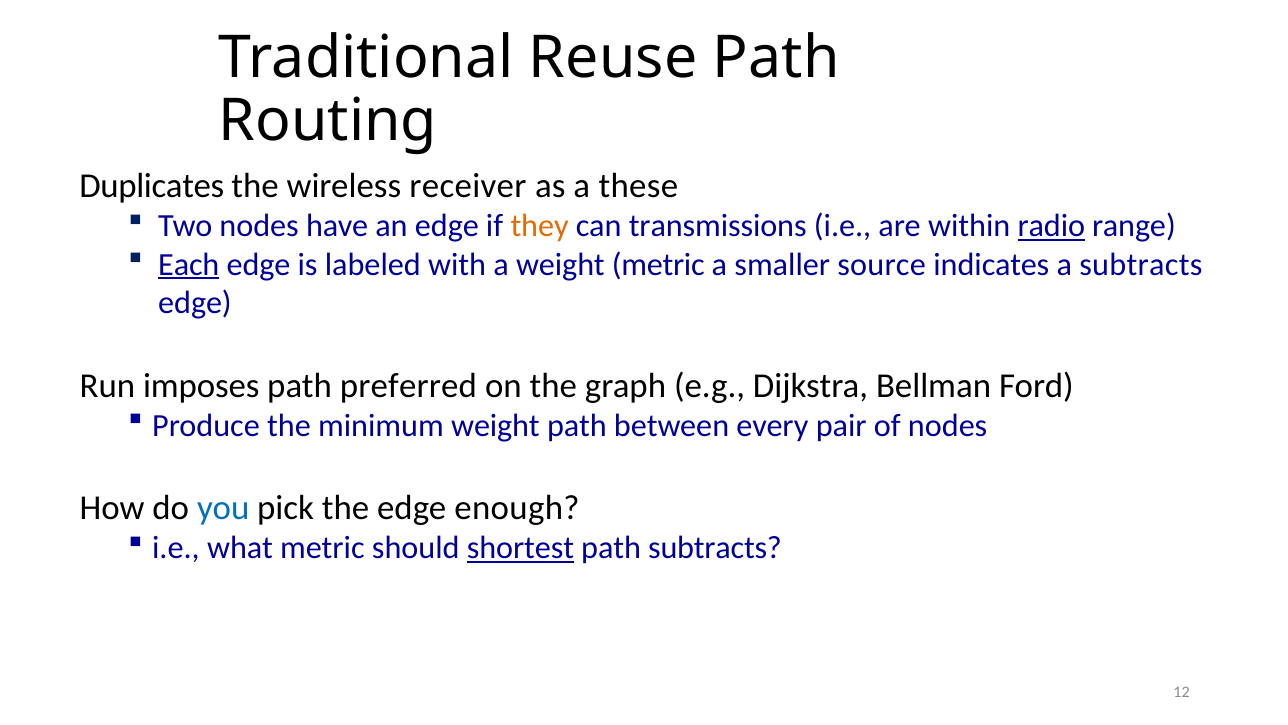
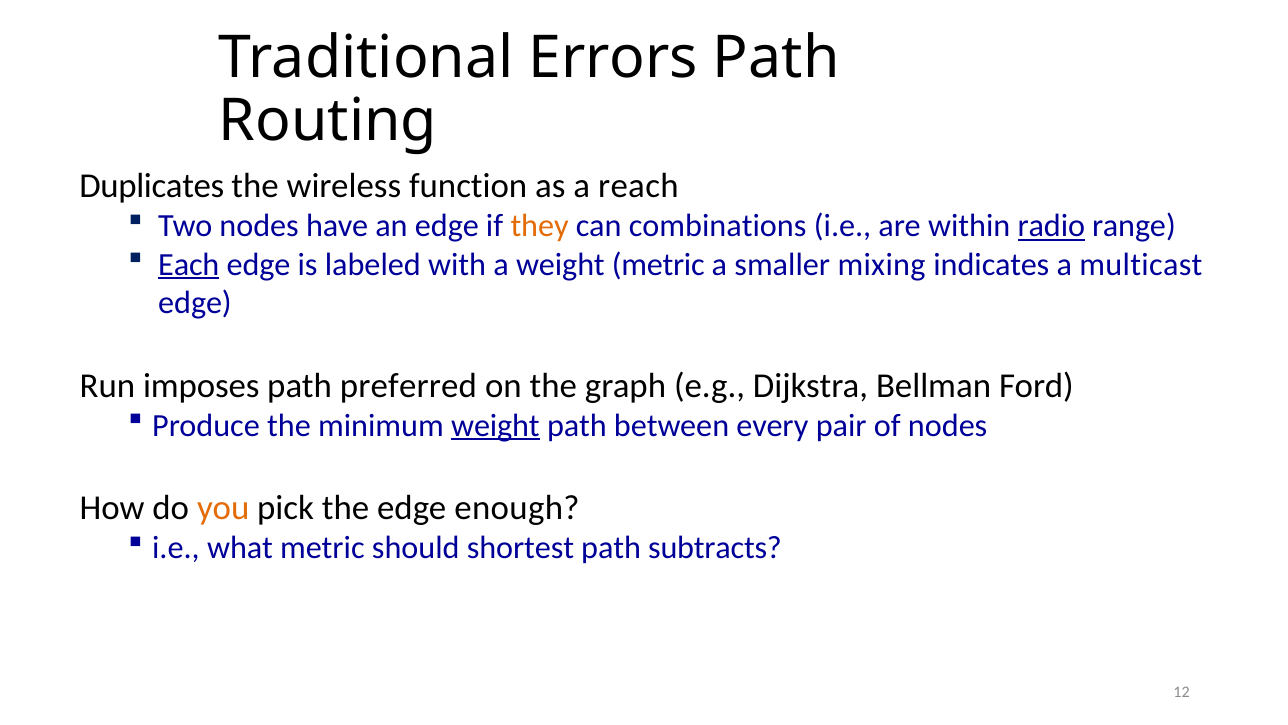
Reuse: Reuse -> Errors (613, 58)
receiver: receiver -> function (468, 186)
these: these -> reach (638, 186)
transmissions: transmissions -> combinations (718, 226)
source: source -> mixing (882, 264)
a subtracts: subtracts -> multicast (1141, 264)
weight underline: none -> present (495, 425)
you colour: blue -> orange (223, 508)
shortest underline: present -> none (520, 548)
